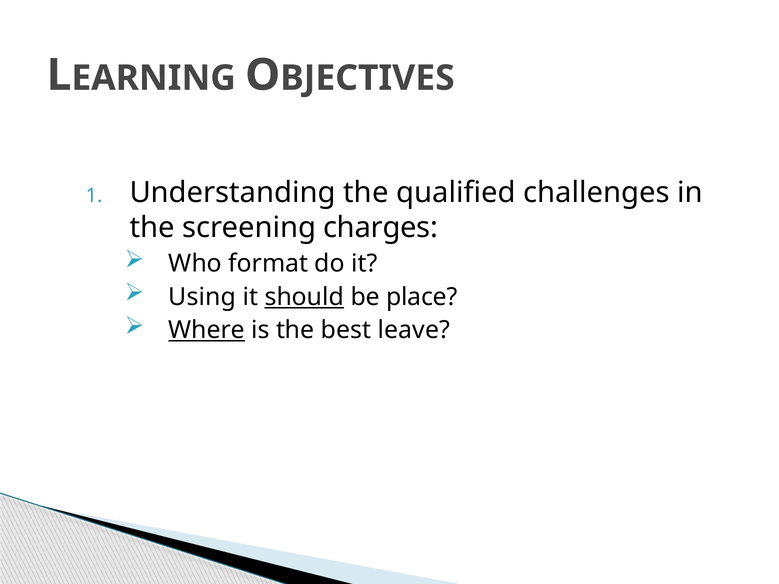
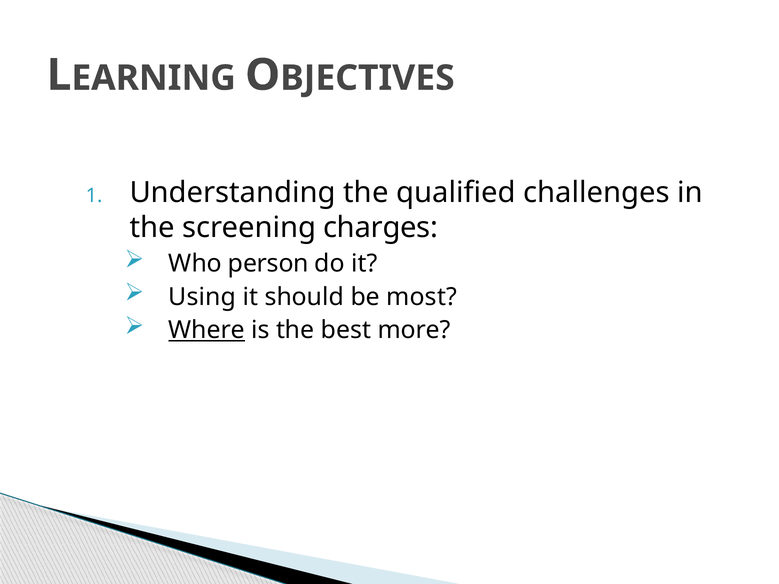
format: format -> person (268, 264)
should underline: present -> none (304, 297)
place: place -> most (422, 297)
leave: leave -> more (414, 330)
